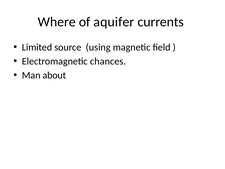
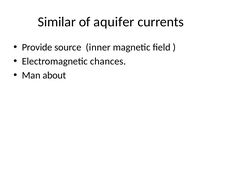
Where: Where -> Similar (57, 22)
Limited: Limited -> Provide (37, 47)
using: using -> inner (98, 47)
